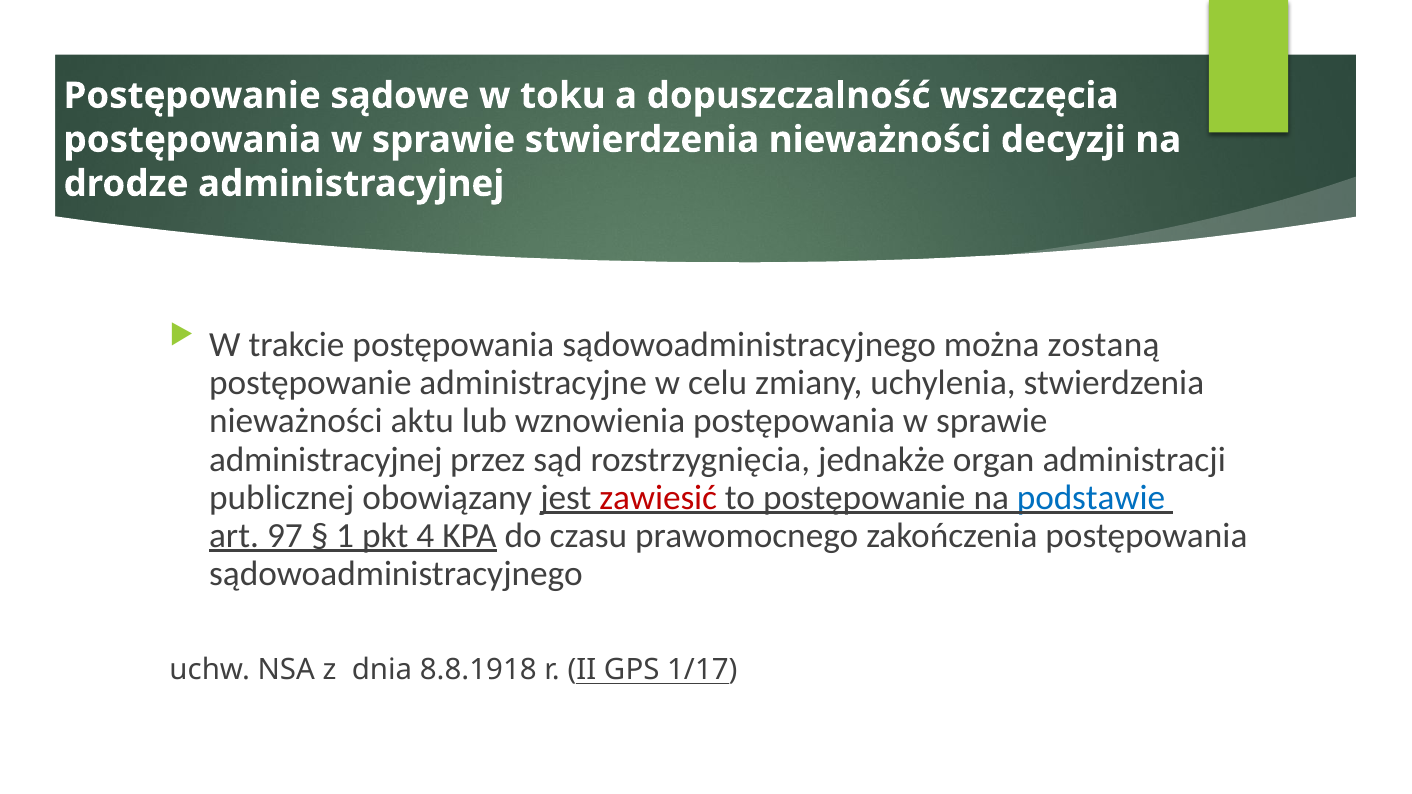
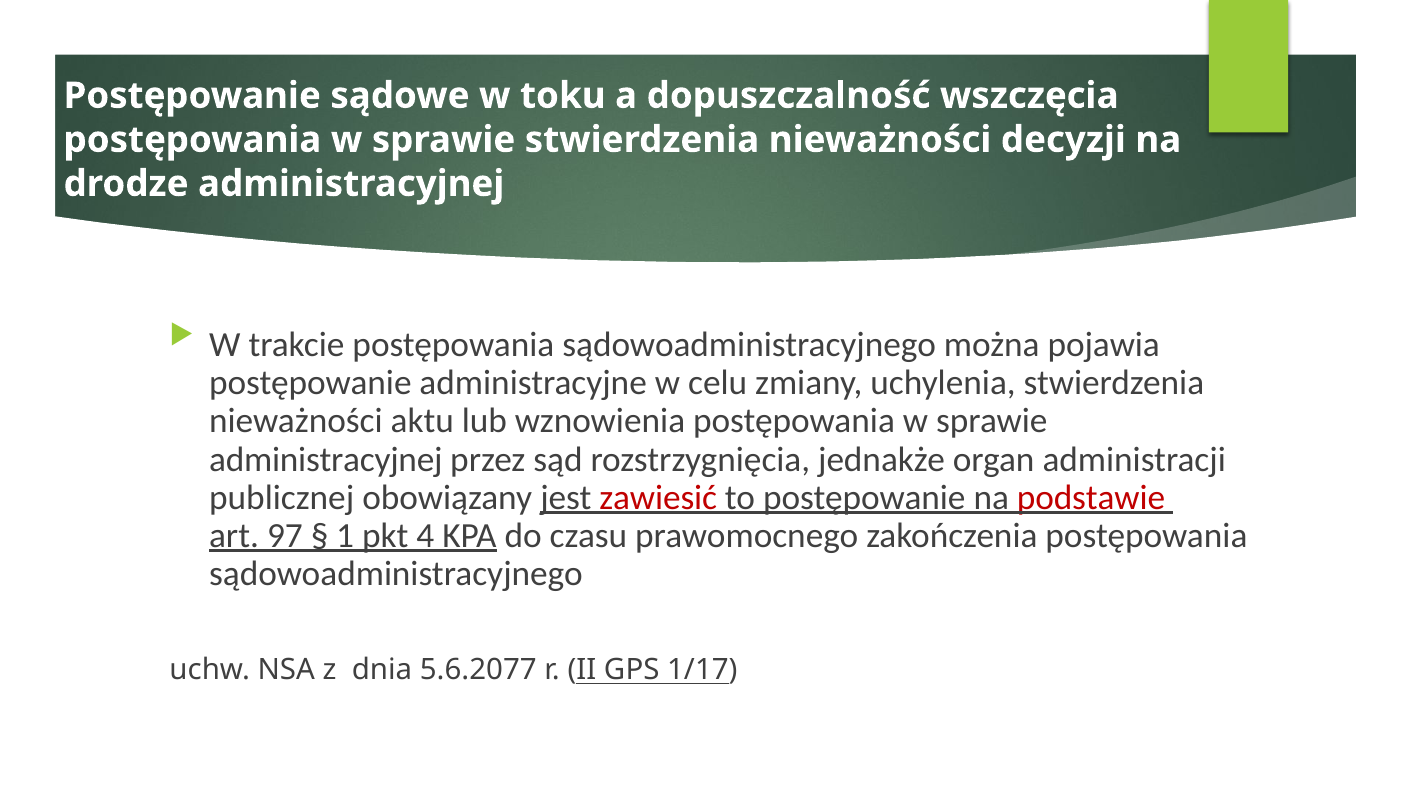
zostaną: zostaną -> pojawia (1104, 345)
podstawie colour: blue -> red (1091, 498)
8.8.1918: 8.8.1918 -> 5.6.2077 (478, 670)
